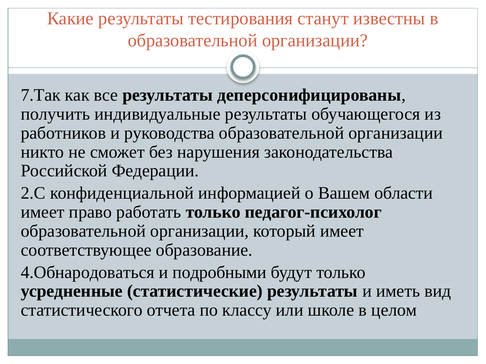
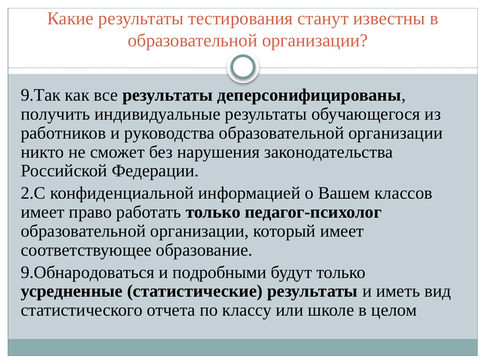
7.Так: 7.Так -> 9.Так (41, 95)
области: области -> классов (403, 193)
4.Обнародоваться: 4.Обнародоваться -> 9.Обнародоваться (88, 273)
